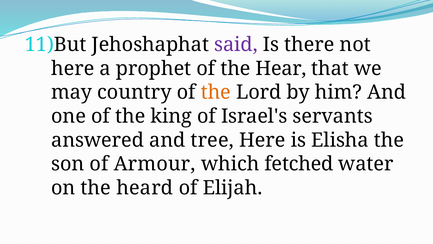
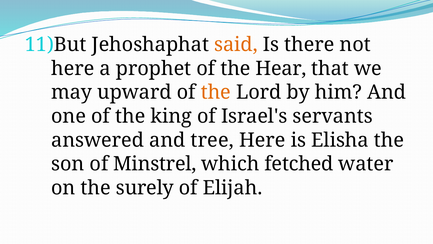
said colour: purple -> orange (236, 45)
country: country -> upward (134, 92)
Armour: Armour -> Minstrel (155, 164)
heard: heard -> surely (145, 187)
